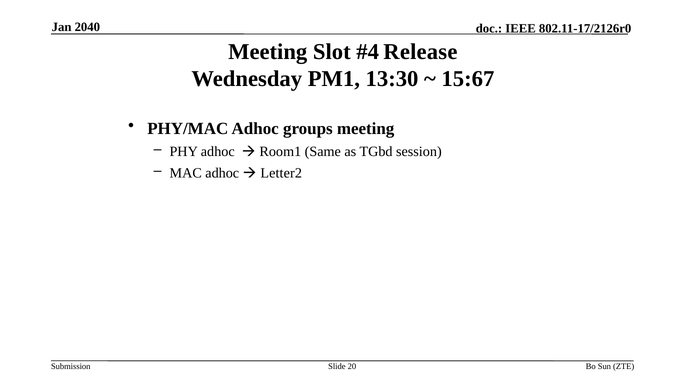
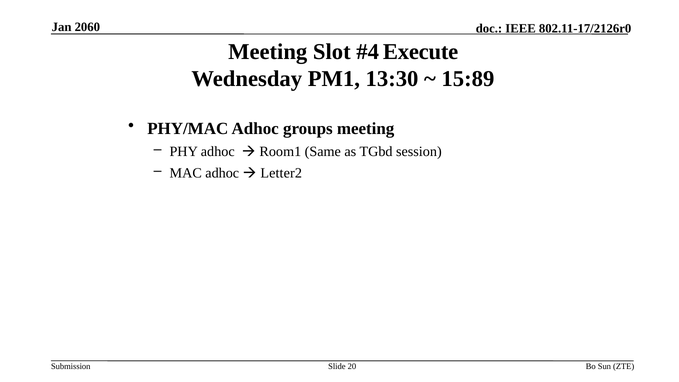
2040: 2040 -> 2060 (87, 27)
Release: Release -> Execute (421, 52)
15:67: 15:67 -> 15:89 (468, 79)
